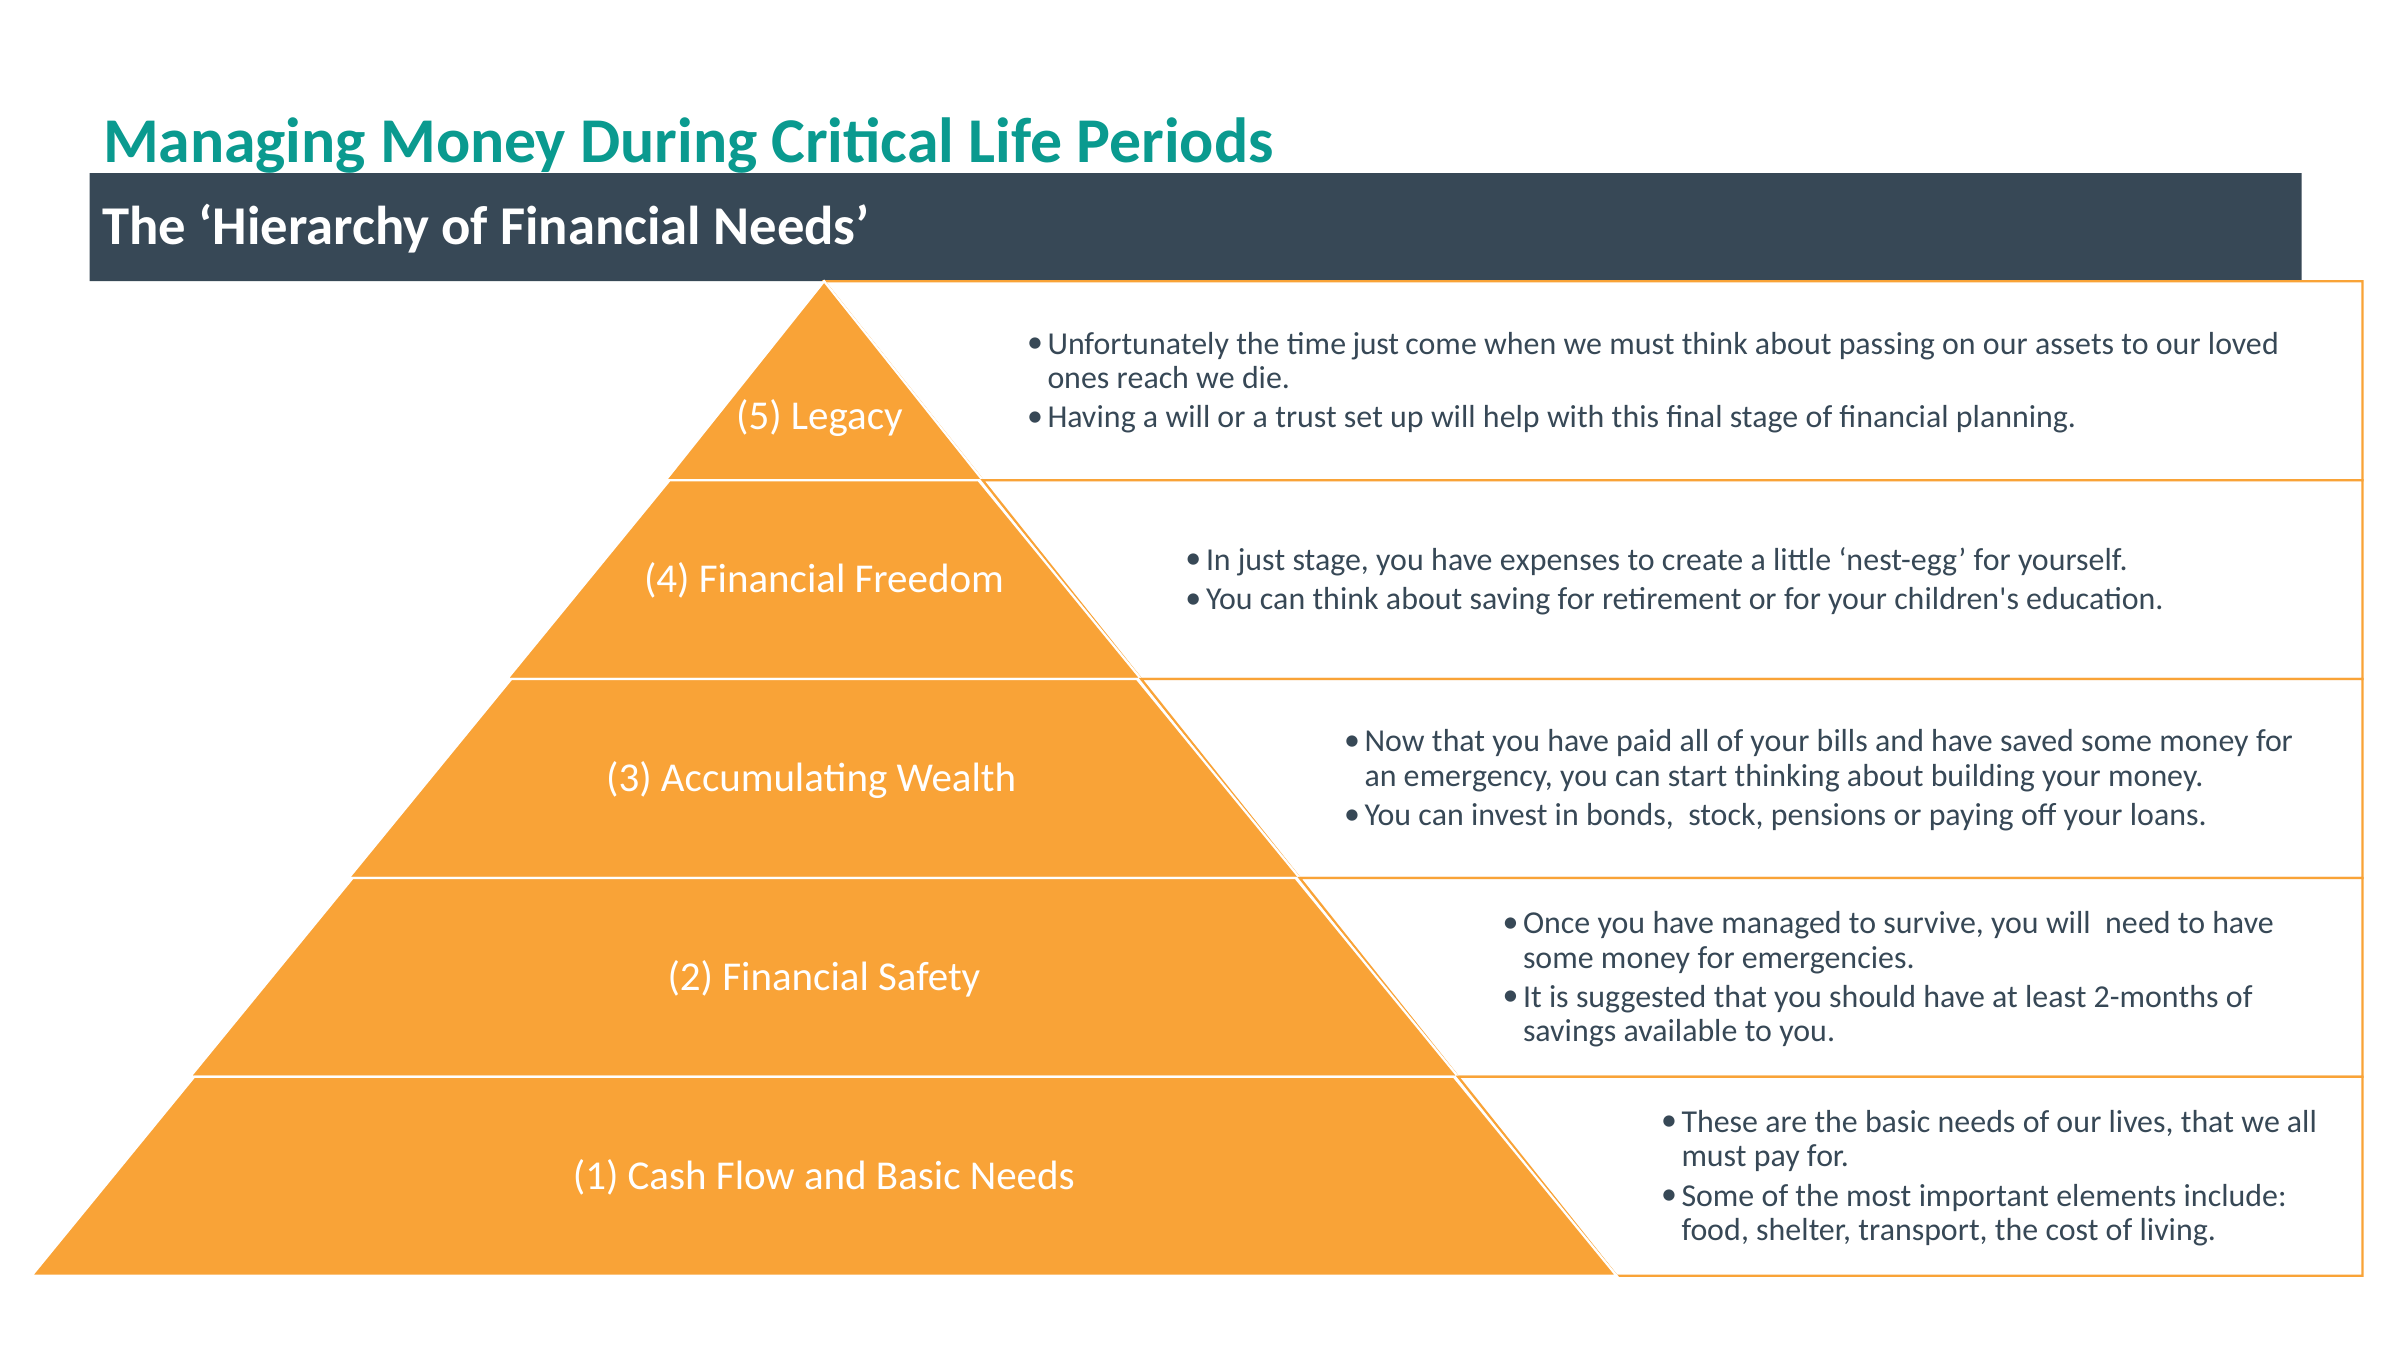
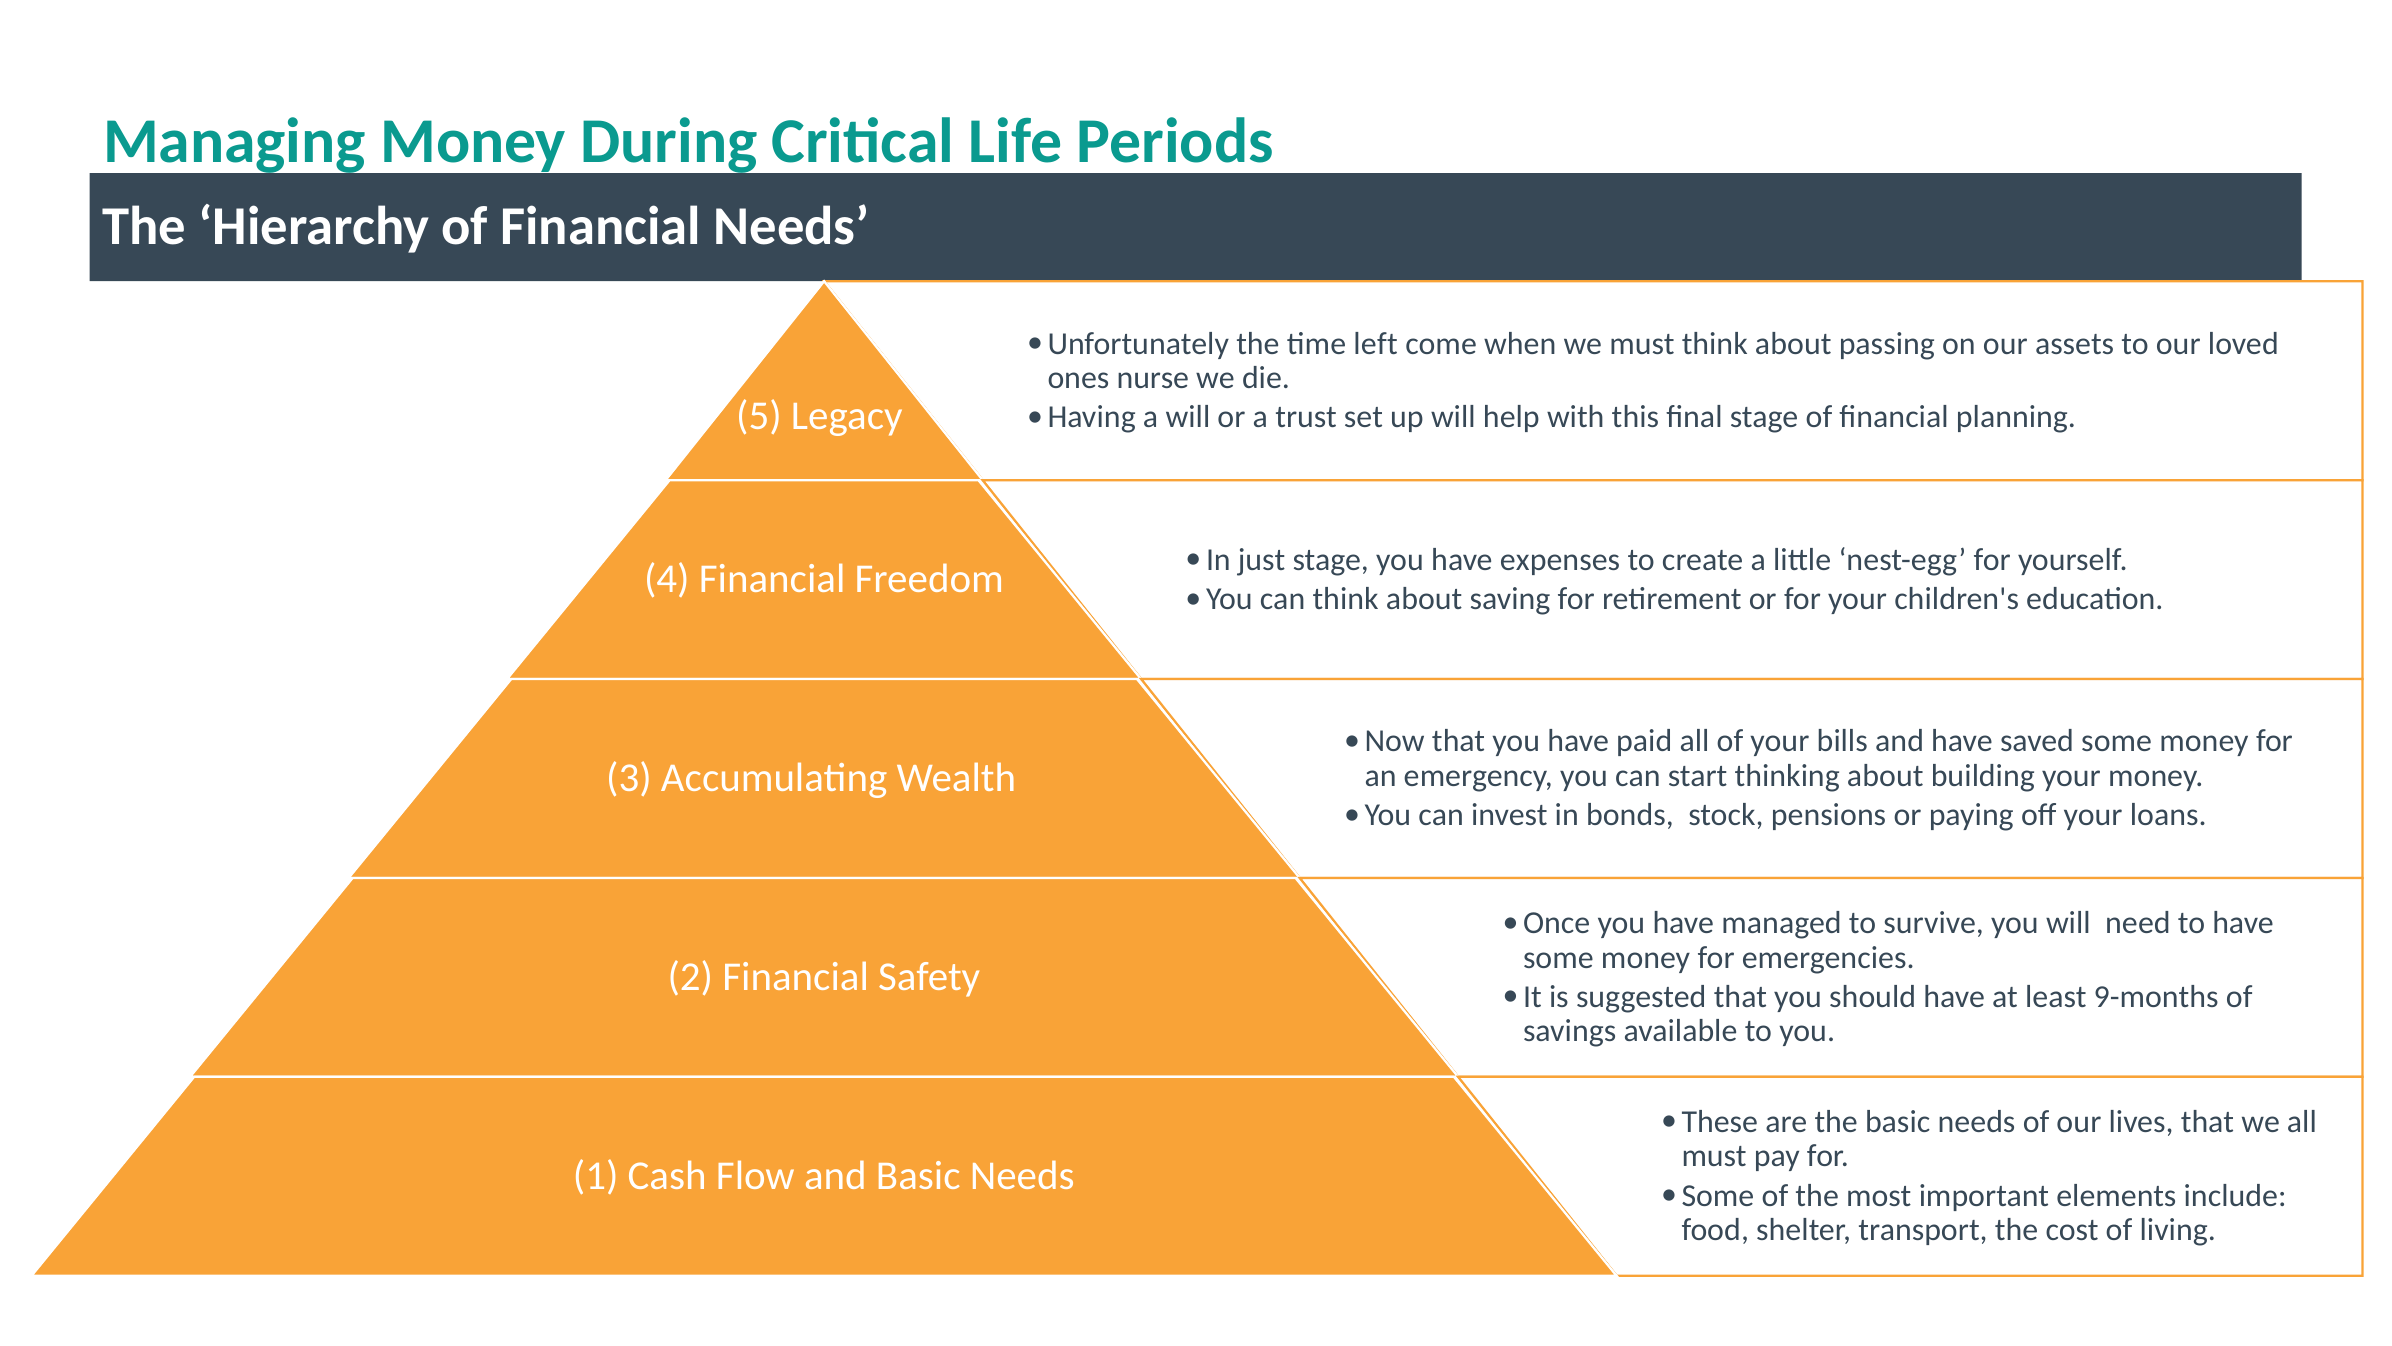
time just: just -> left (1376, 344)
reach: reach -> nurse (1153, 378)
2-months: 2-months -> 9-months (2156, 997)
